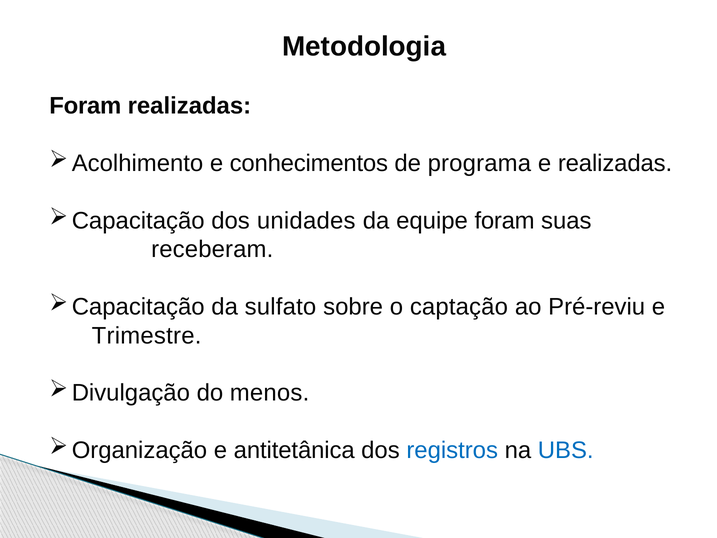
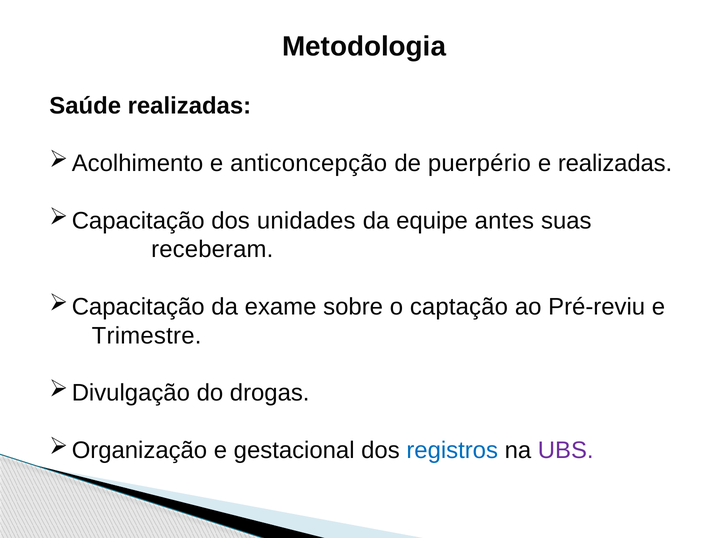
Foram: Foram -> Saúde (85, 106)
conhecimentos: conhecimentos -> anticoncepção (309, 163)
programa: programa -> puerpério (479, 163)
equipe foram: foram -> antes (504, 221)
sulfato: sulfato -> exame (281, 307)
menos: menos -> drogas (270, 393)
antitetânica: antitetânica -> gestacional (294, 450)
UBS colour: blue -> purple (566, 450)
